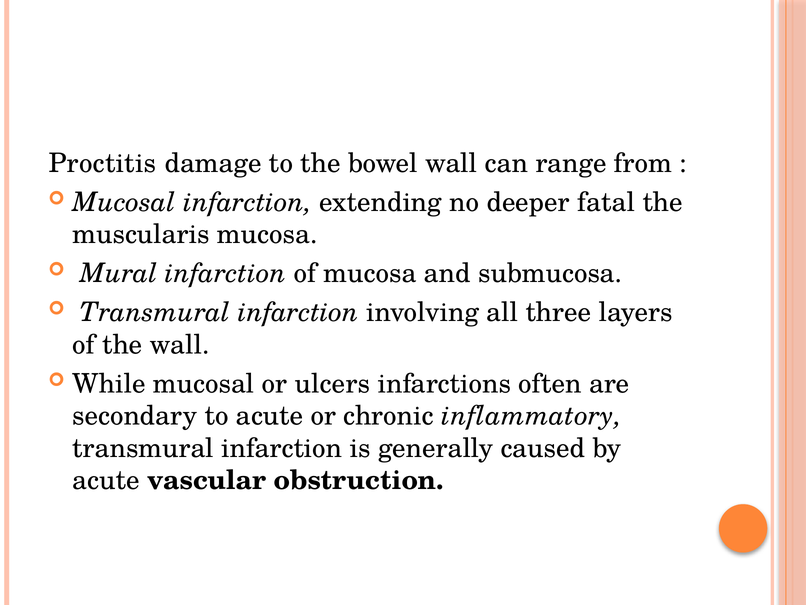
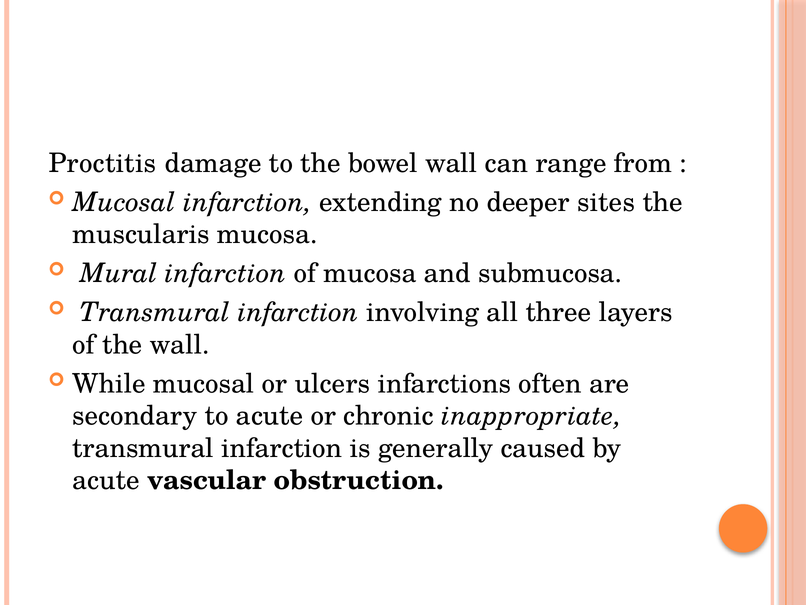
fatal: fatal -> sites (606, 202)
inflammatory: inflammatory -> inappropriate (531, 416)
